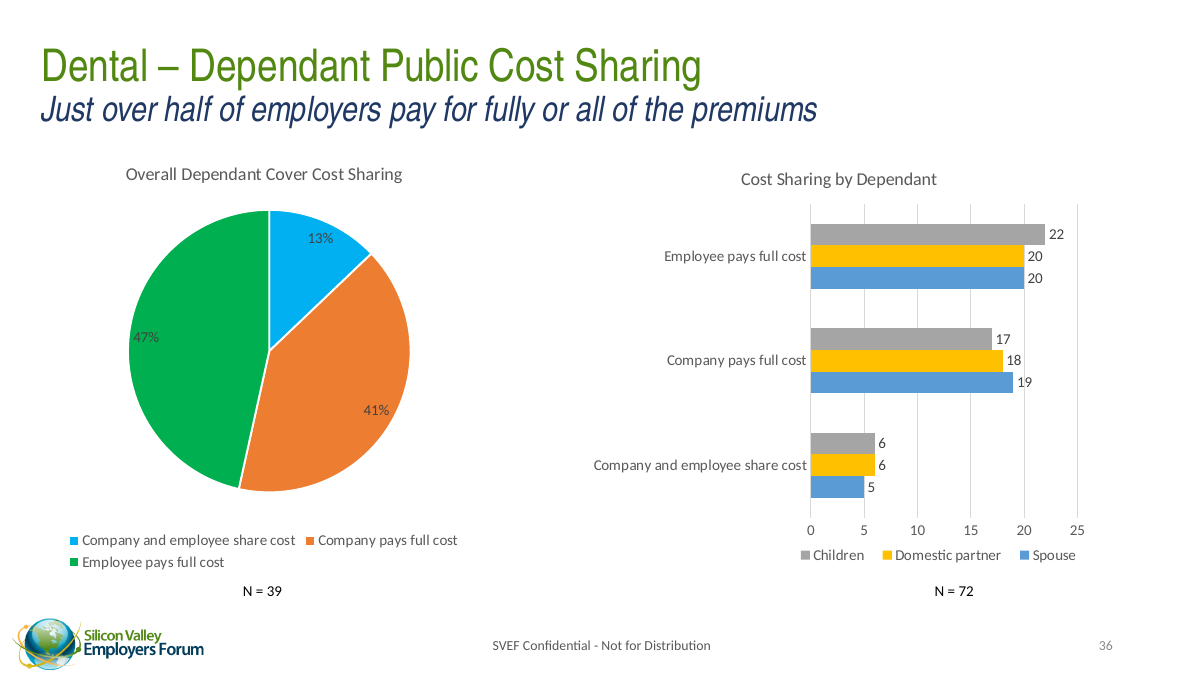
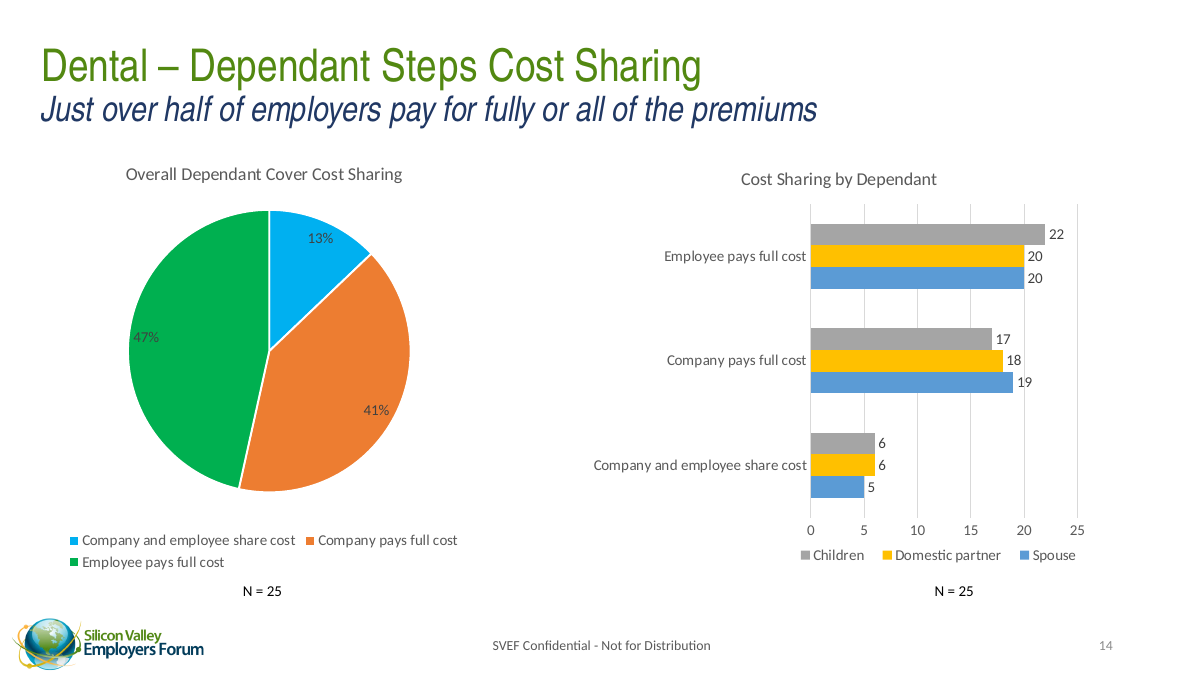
Public: Public -> Steps (429, 66)
39: 39 -> 25 (274, 592)
72: 72 -> 25 (966, 592)
36: 36 -> 14 (1106, 646)
